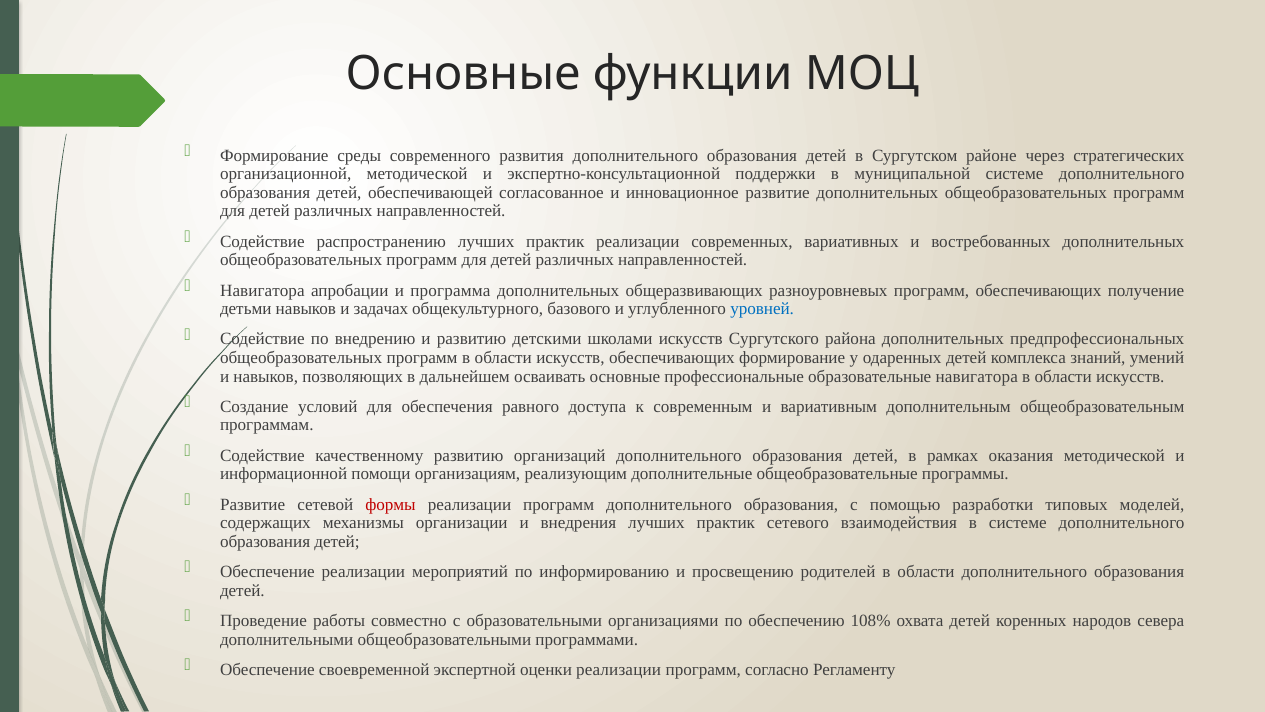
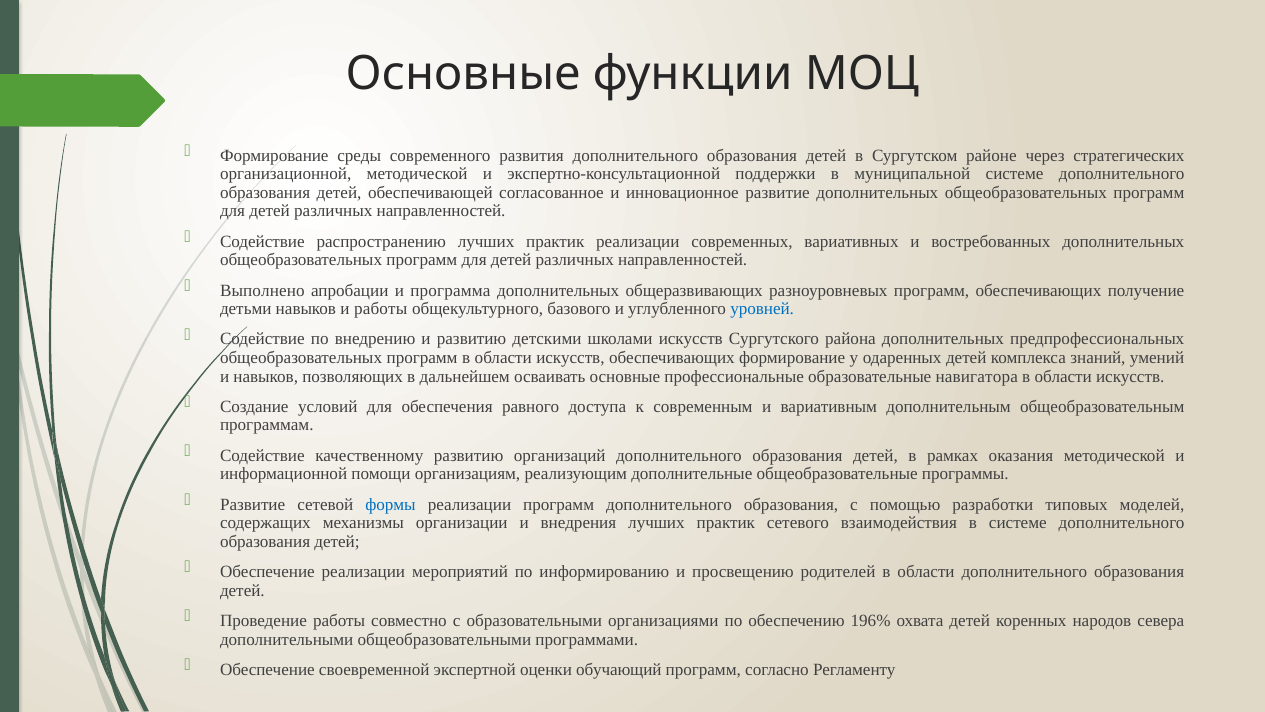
Навигатора: Навигатора -> Выполнено (262, 290)
и задачах: задачах -> работы (381, 309)
формы colour: red -> blue (391, 504)
108%: 108% -> 196% (871, 621)
оценки реализации: реализации -> обучающий (619, 669)
